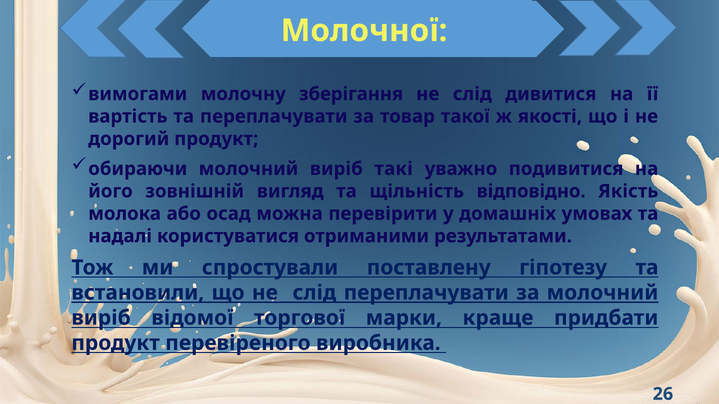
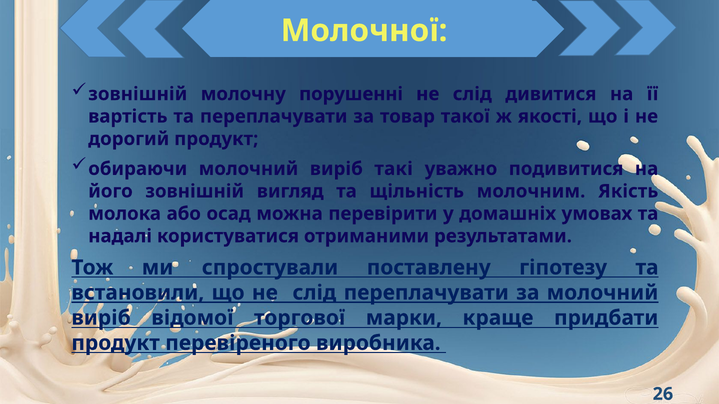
вимогами: вимогами -> зовнішній (138, 94)
зберігання: зберігання -> порушенні (351, 94)
відповідно: відповідно -> молочним (531, 191)
